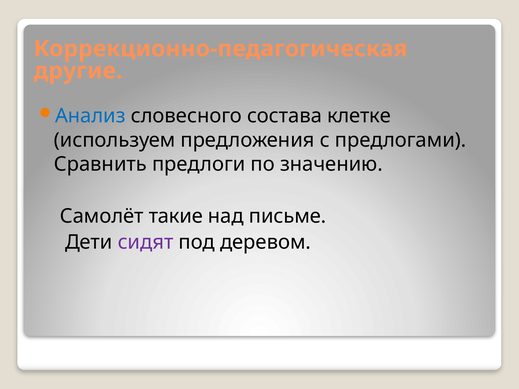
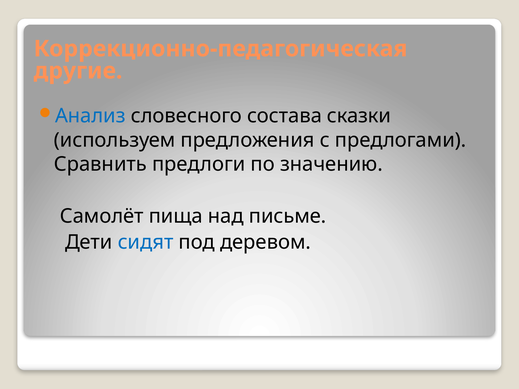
клетке: клетке -> сказки (359, 116)
такие: такие -> пища (176, 216)
сидят colour: purple -> blue (146, 242)
